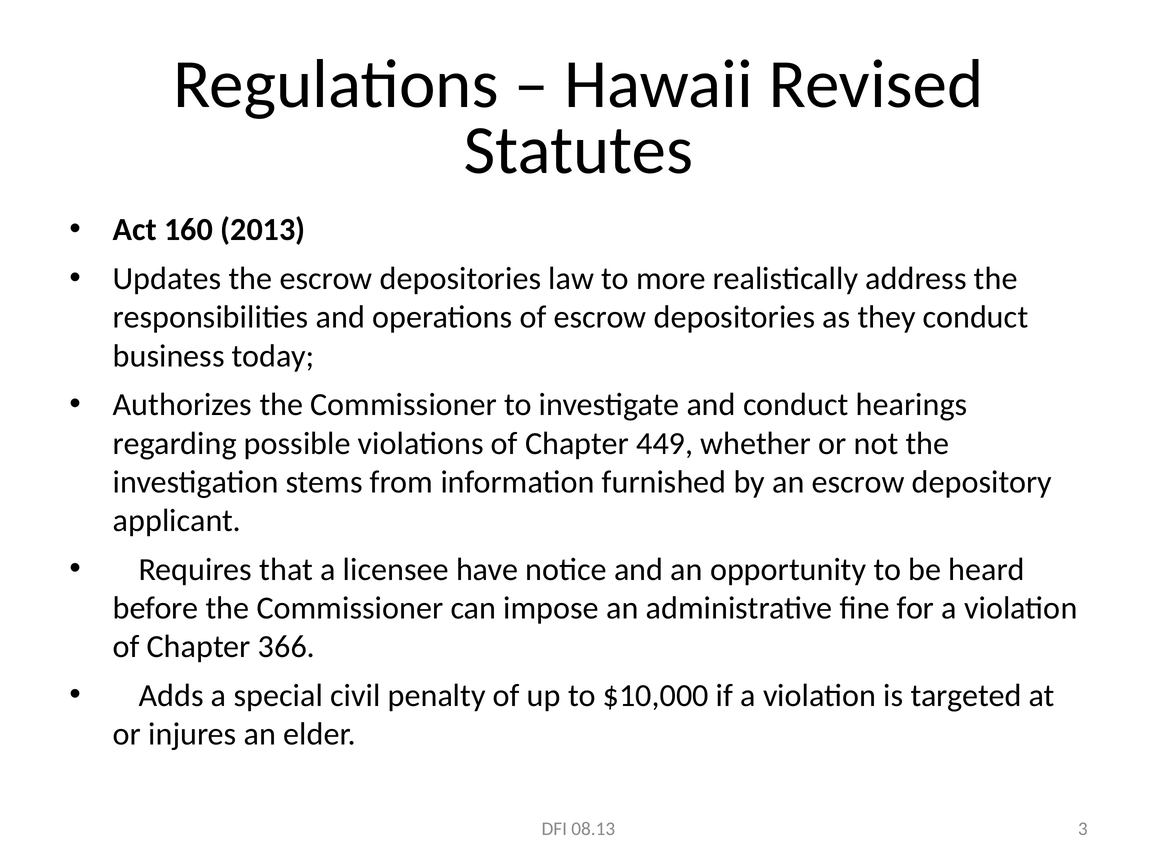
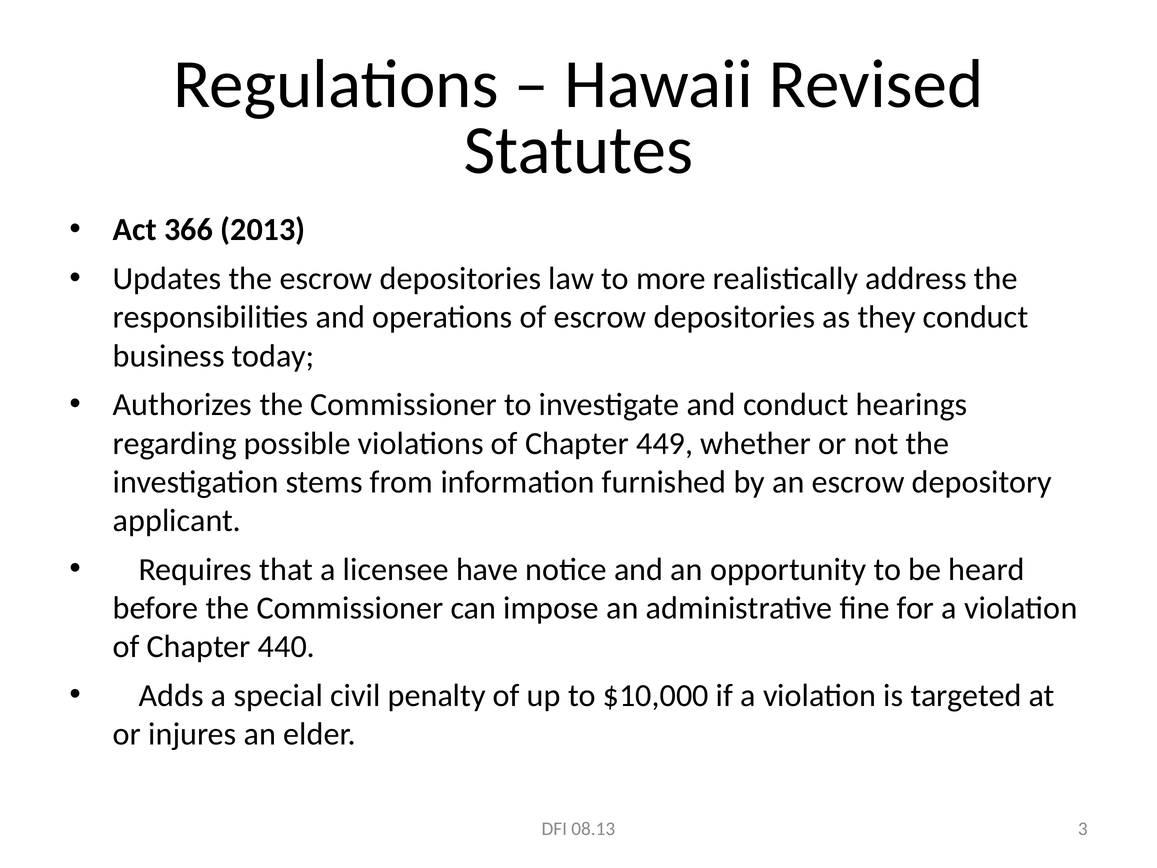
160: 160 -> 366 (189, 230)
366: 366 -> 440 (287, 647)
